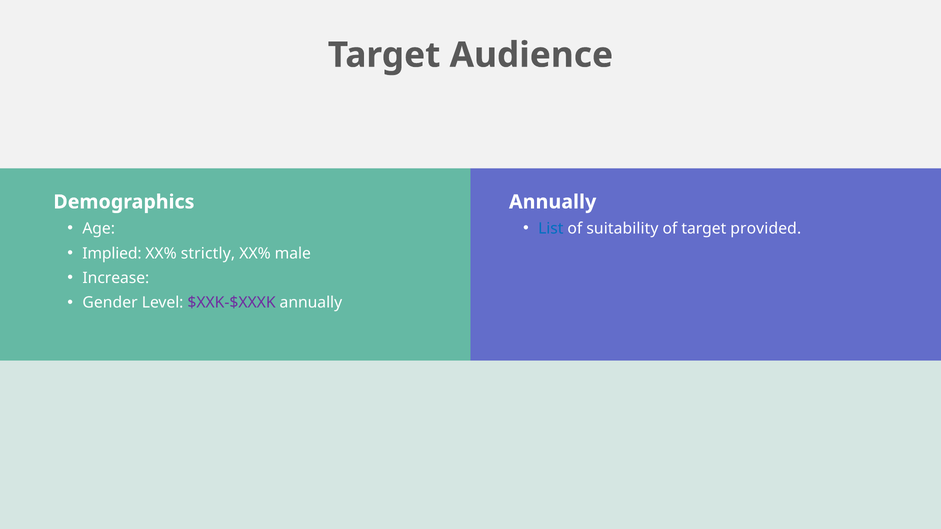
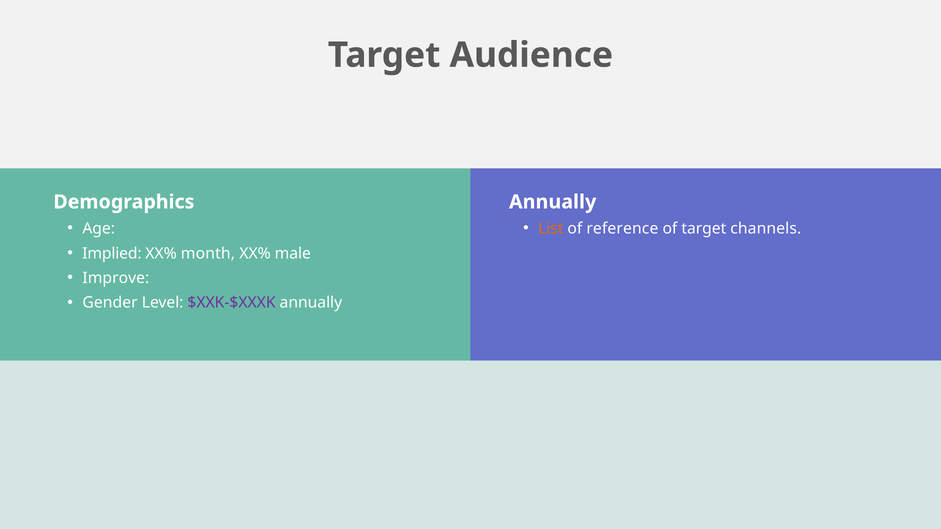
List colour: blue -> orange (551, 229)
suitability: suitability -> reference (622, 229)
provided: provided -> channels (766, 229)
strictly: strictly -> month (208, 254)
Increase: Increase -> Improve (116, 278)
